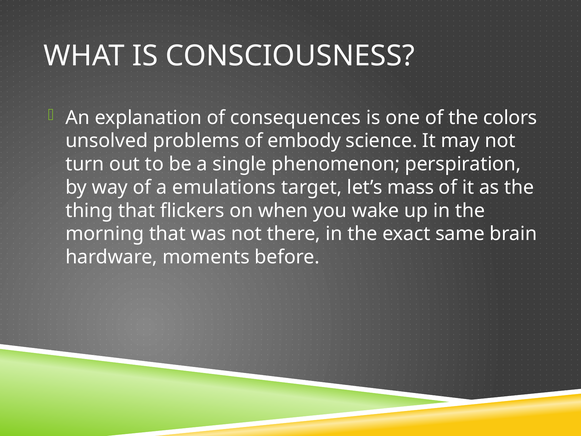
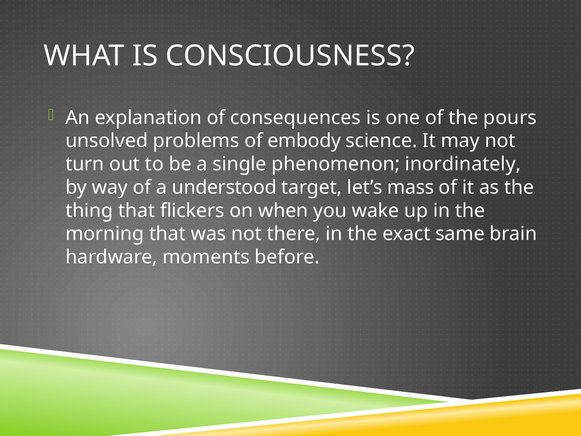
colors: colors -> pours (510, 118)
perspiration: perspiration -> inordinately (463, 164)
emulations: emulations -> understood (224, 187)
